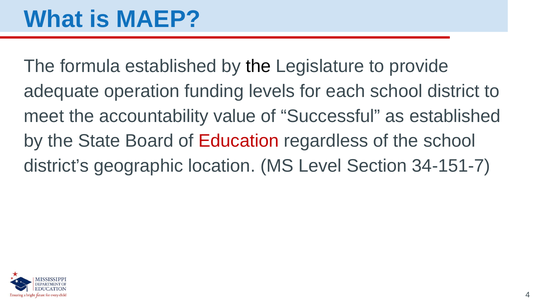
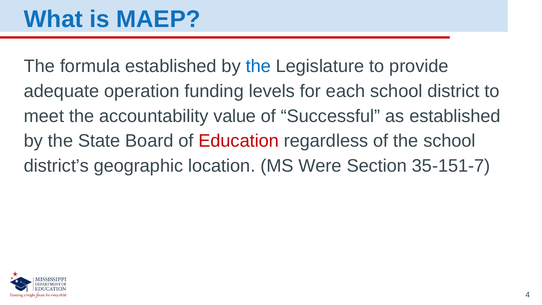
the colour: black -> blue (258, 66)
Level: Level -> Were (320, 166)
34-151-7: 34-151-7 -> 35-151-7 (451, 166)
